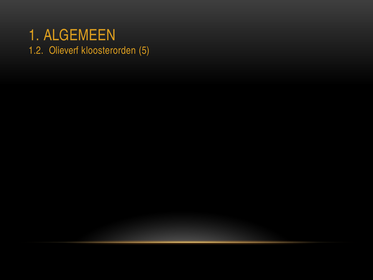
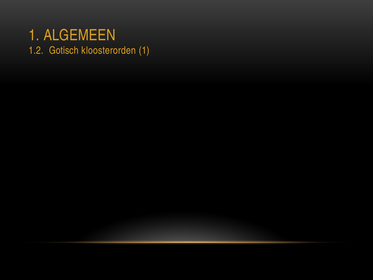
Olieverf: Olieverf -> Gotisch (64, 50)
kloosterorden 5: 5 -> 1 (144, 50)
